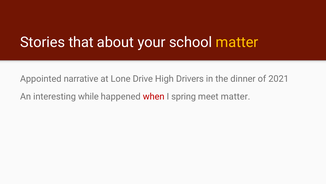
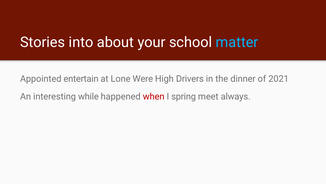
that: that -> into (81, 42)
matter colour: yellow -> light blue (237, 42)
narrative: narrative -> entertain (81, 79)
Drive: Drive -> Were (143, 79)
meet matter: matter -> always (236, 96)
